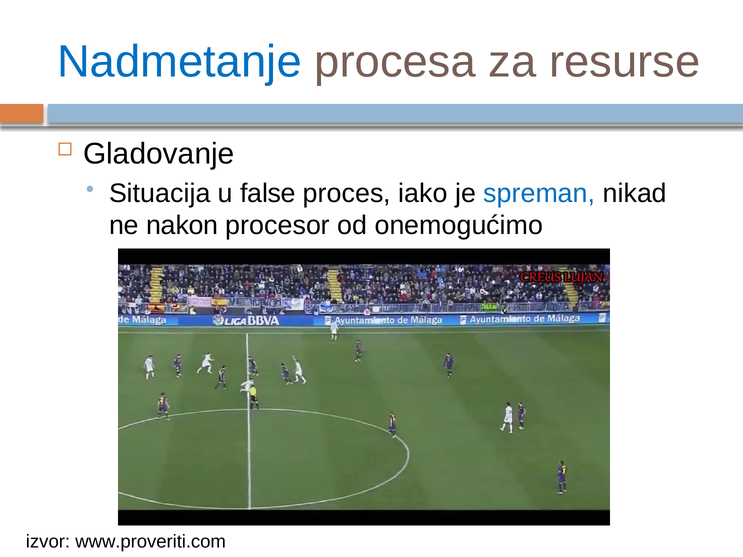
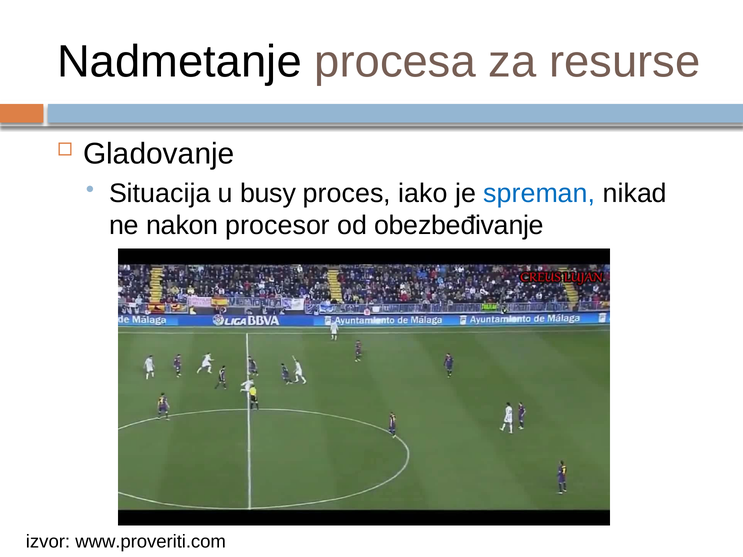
Nadmetanje colour: blue -> black (179, 62)
false: false -> busy (268, 193)
onemogućimo: onemogućimo -> obezbeđivanje (459, 225)
